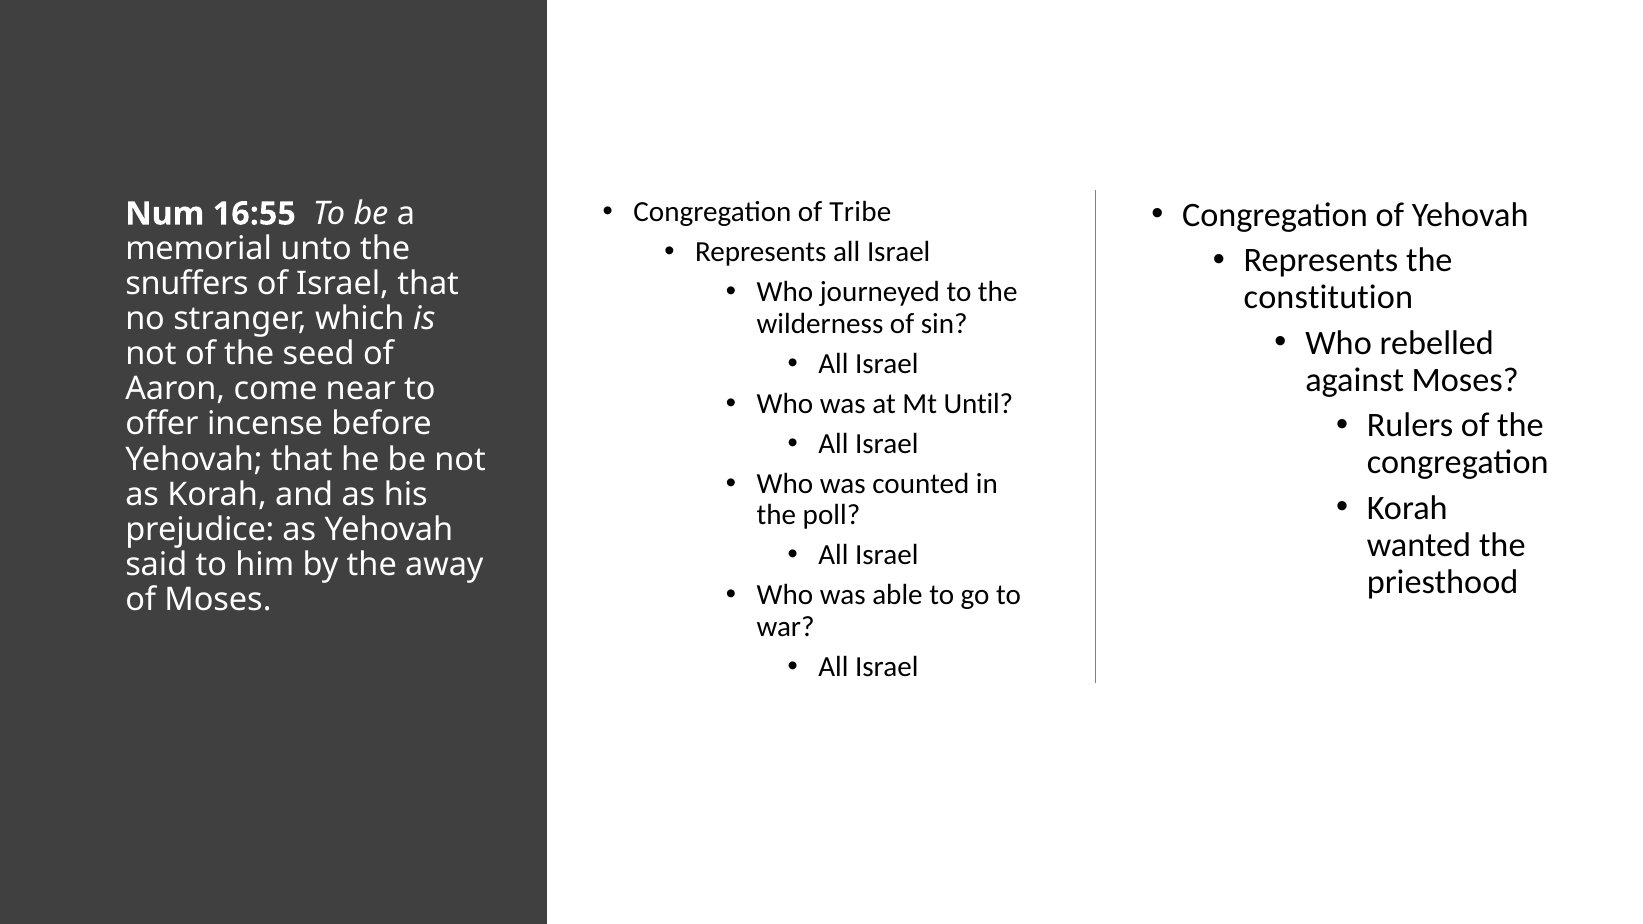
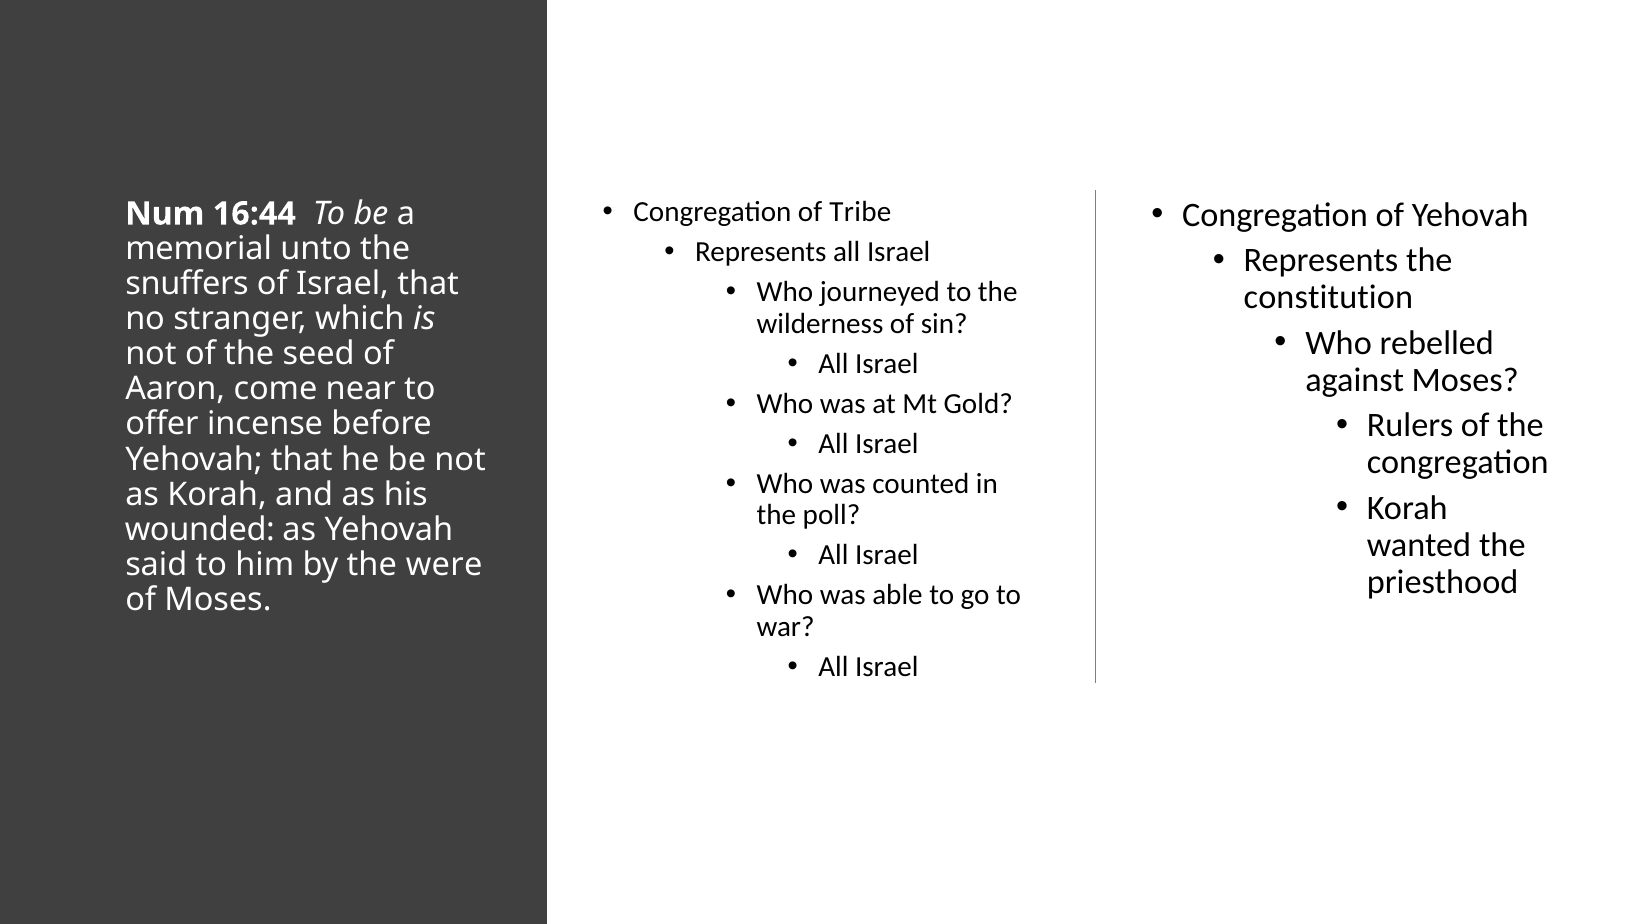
16:55: 16:55 -> 16:44 (254, 214)
Until: Until -> Gold (978, 404)
prejudice: prejudice -> wounded (200, 530)
away: away -> were (444, 565)
